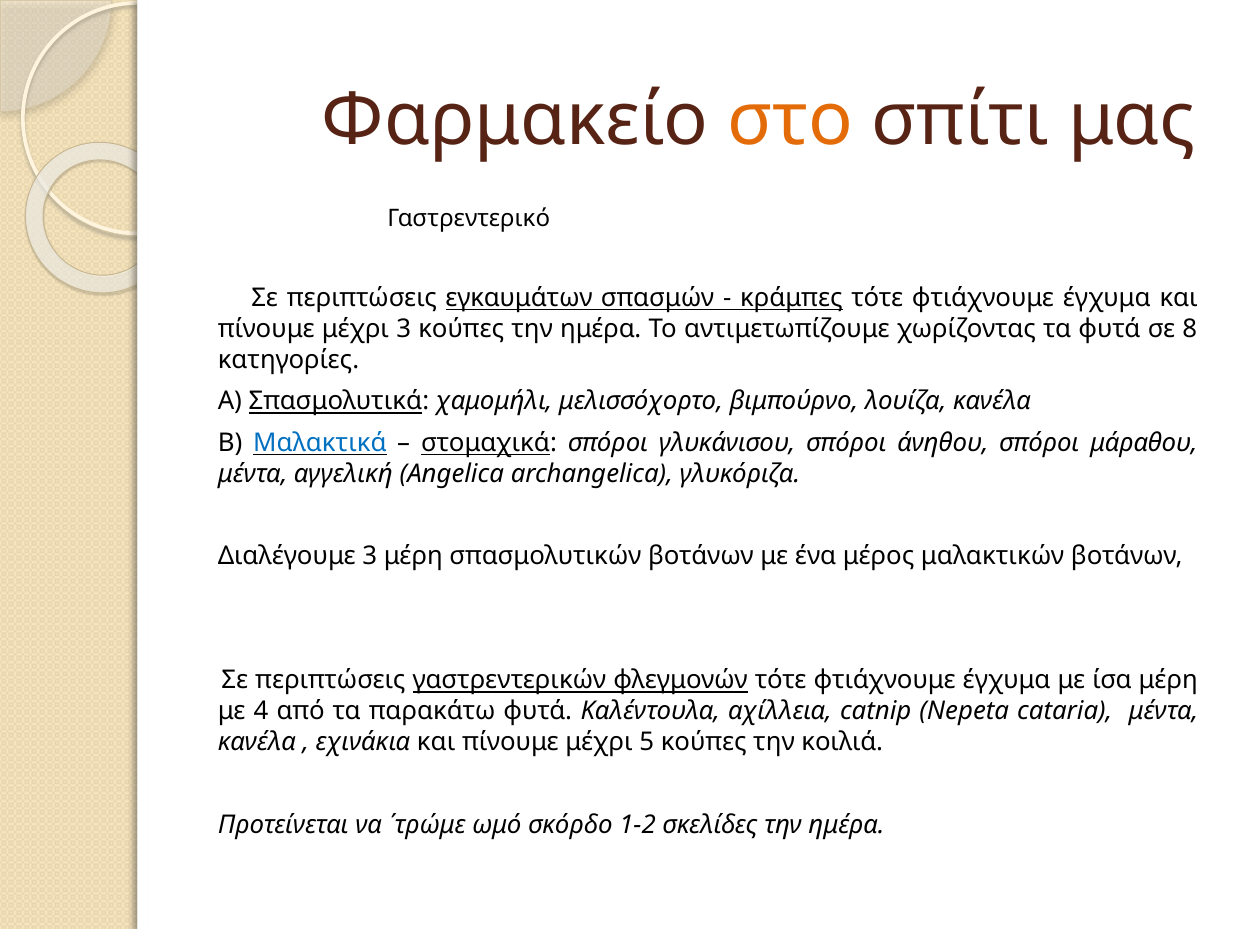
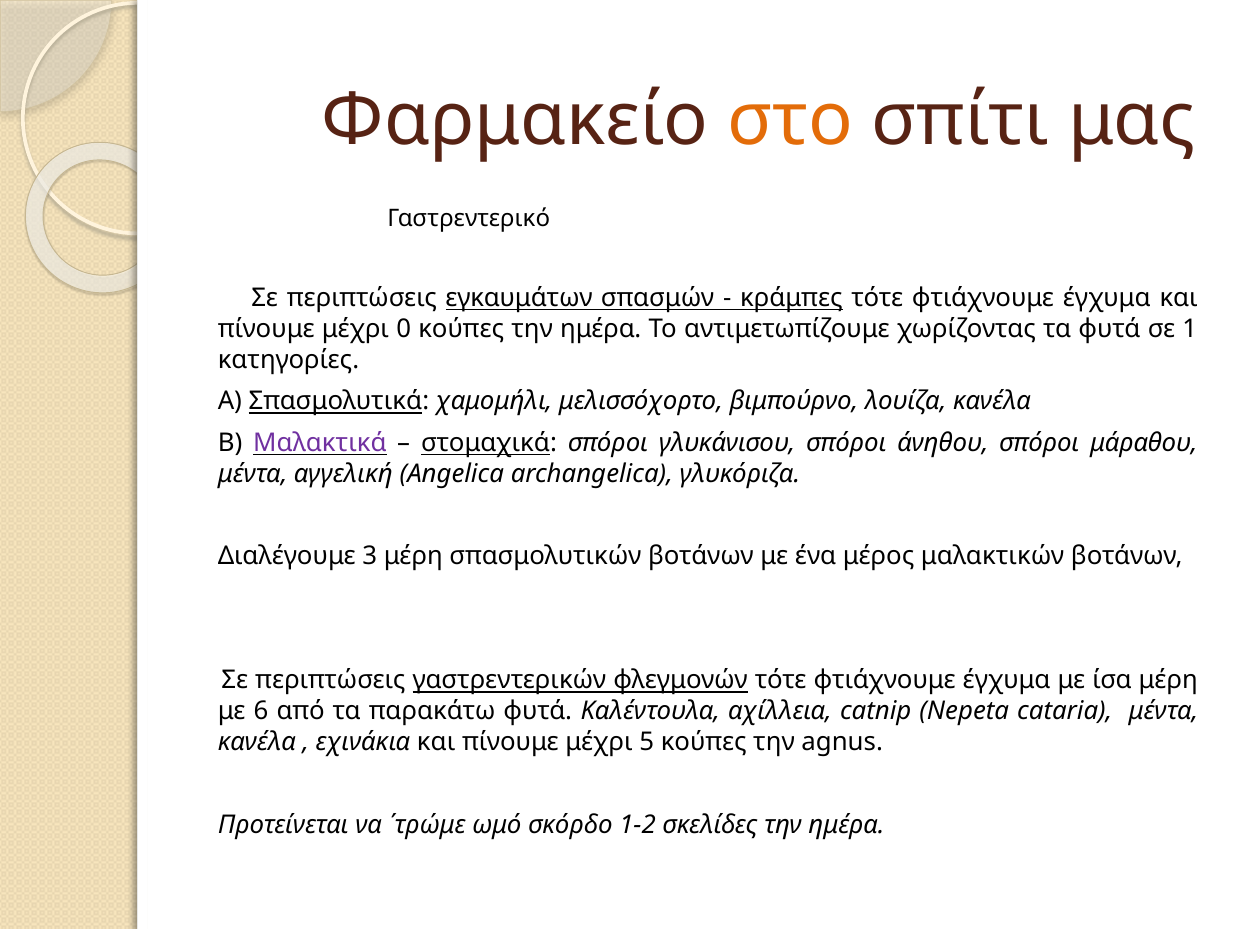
μέχρι 3: 3 -> 0 (404, 329)
8: 8 -> 1 (1190, 329)
Μαλακτικά colour: blue -> purple (320, 443)
4: 4 -> 6 (261, 711)
κοιλιά: κοιλιά -> agnus (842, 742)
